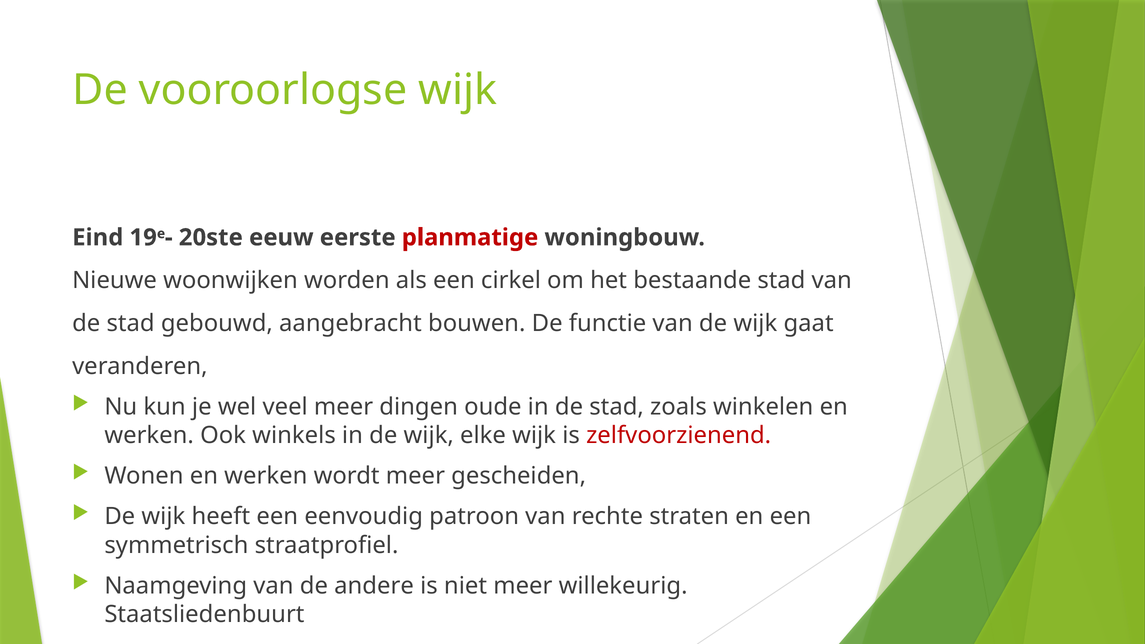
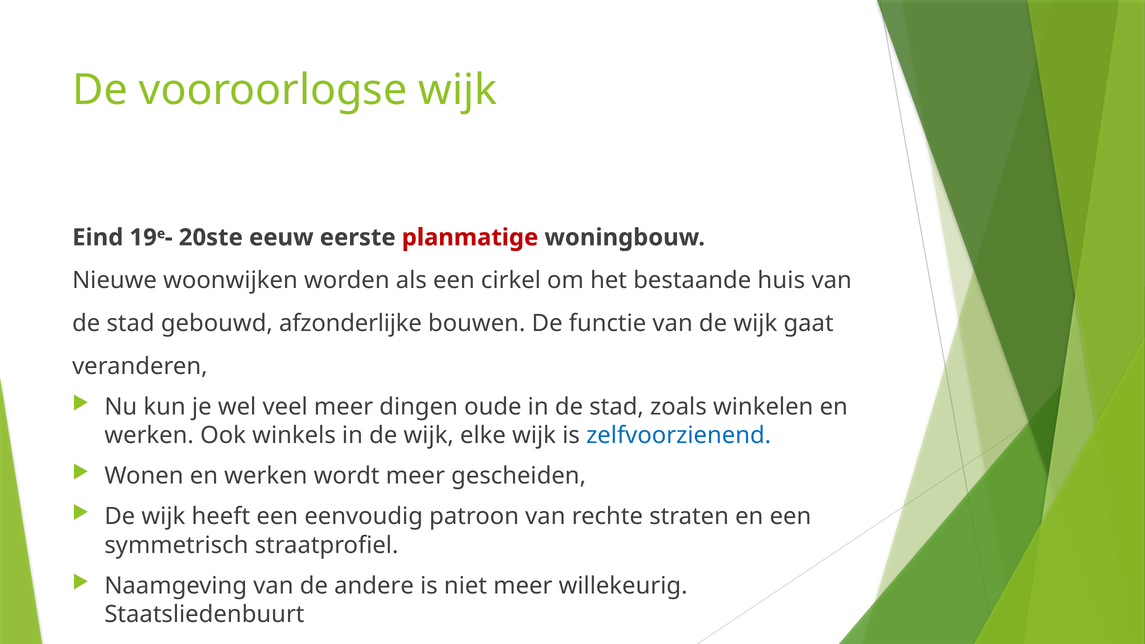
bestaande stad: stad -> huis (781, 280)
aangebracht: aangebracht -> afzonderlijke (350, 323)
zelfvoorzienend colour: red -> blue (679, 436)
